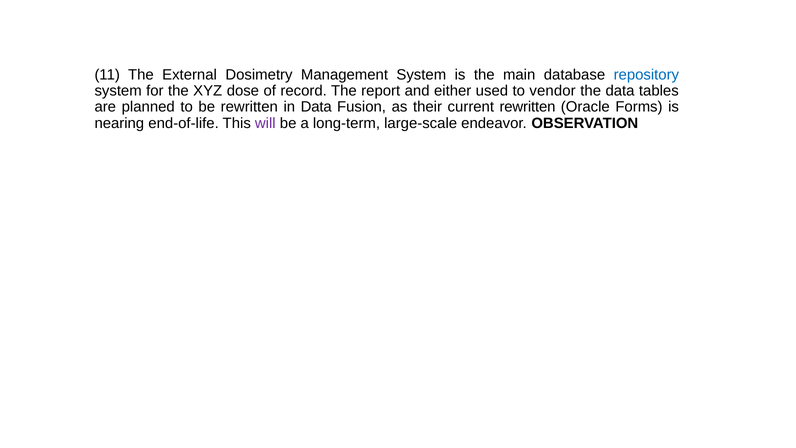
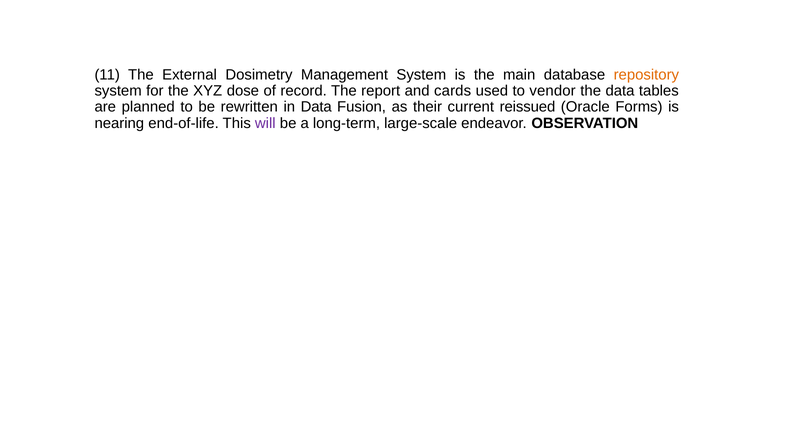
repository colour: blue -> orange (646, 75)
either: either -> cards (453, 91)
current rewritten: rewritten -> reissued (528, 107)
